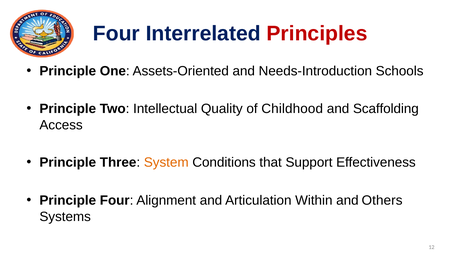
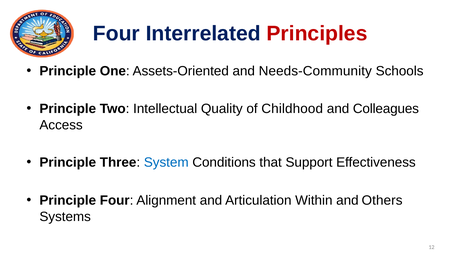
Needs-Introduction: Needs-Introduction -> Needs-Community (315, 71)
Scaffolding: Scaffolding -> Colleagues (386, 109)
System colour: orange -> blue (166, 163)
